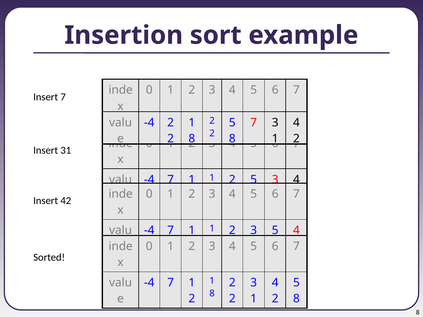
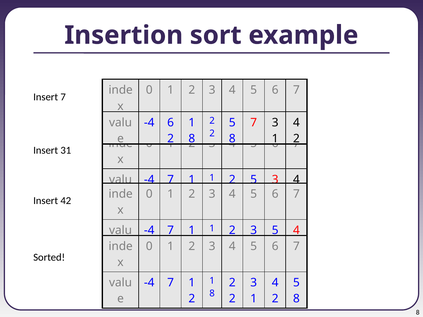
-4 2: 2 -> 6 (171, 123)
